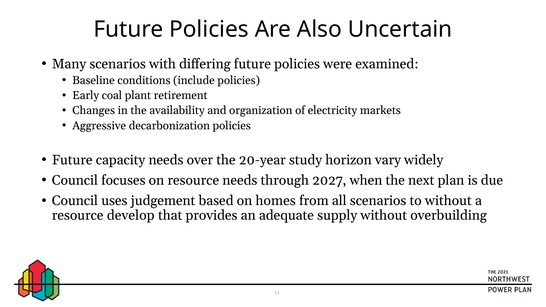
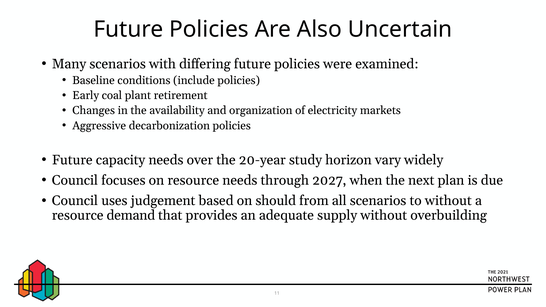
homes: homes -> should (276, 201)
develop: develop -> demand (131, 216)
